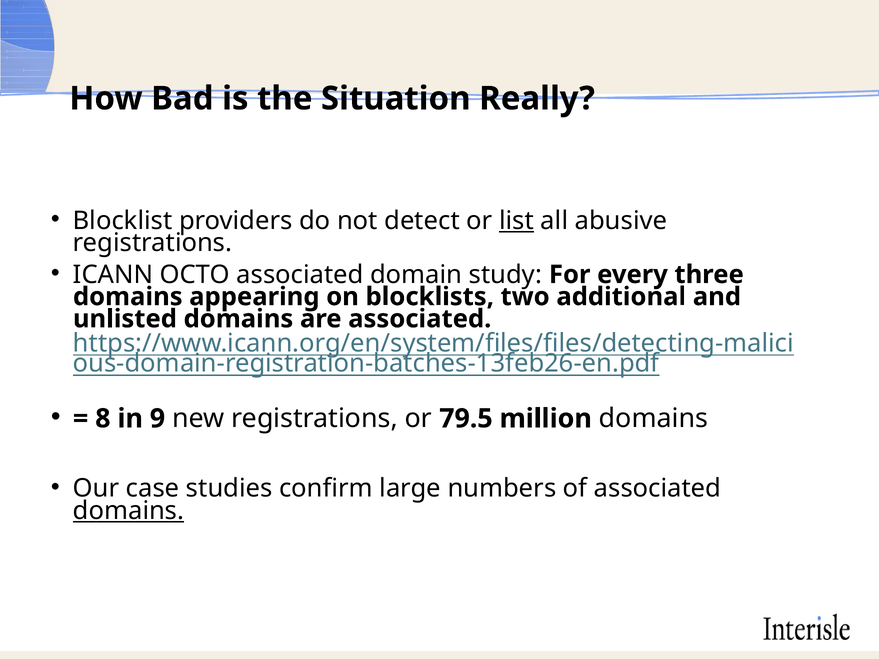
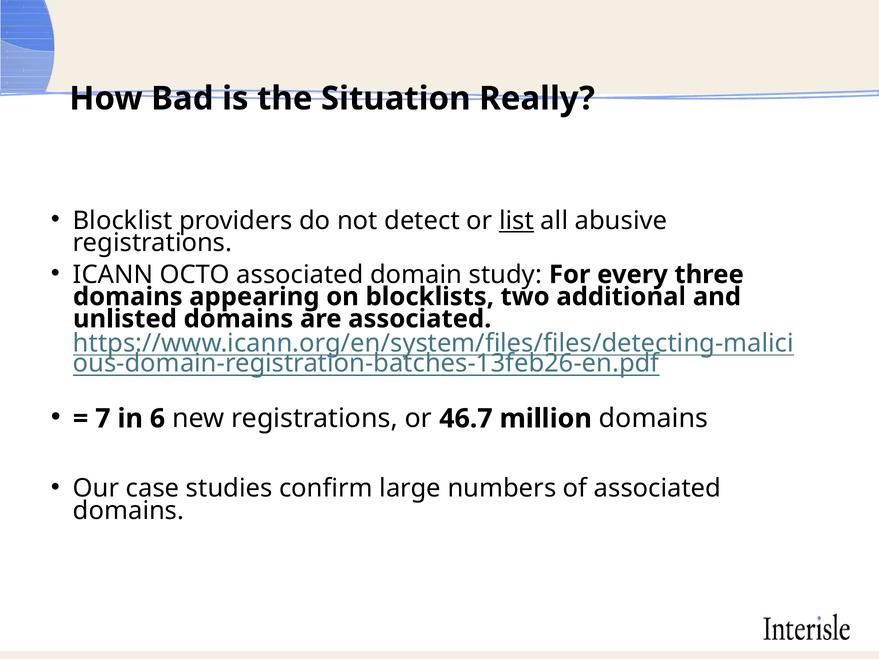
8: 8 -> 7 (103, 419)
9: 9 -> 6 (157, 419)
79.5: 79.5 -> 46.7 (466, 419)
domains underline: present -> none (129, 511)
